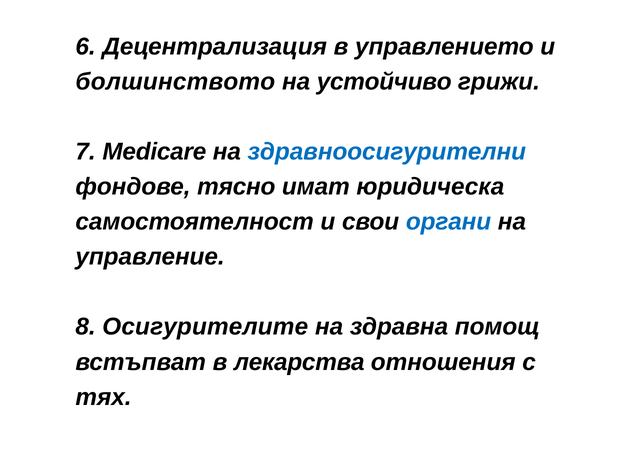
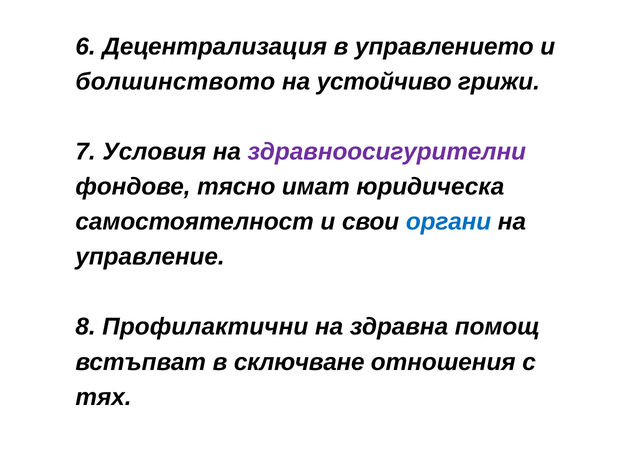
Medicare: Medicare -> Условия (154, 152)
здравноосигурителни colour: blue -> purple (387, 152)
Осигурителите: Осигурителите -> Профилактични (205, 327)
лекарства: лекарства -> сключване (299, 362)
